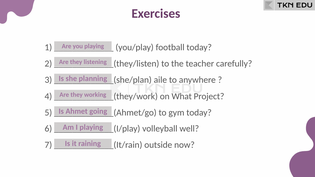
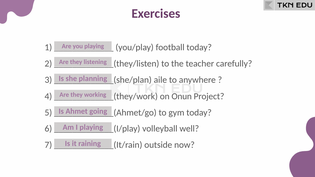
What: What -> Onun (182, 96)
